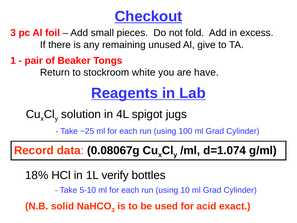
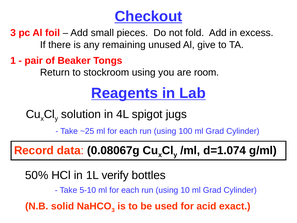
stockroom white: white -> using (144, 72)
have: have -> room (206, 72)
18%: 18% -> 50% (37, 175)
